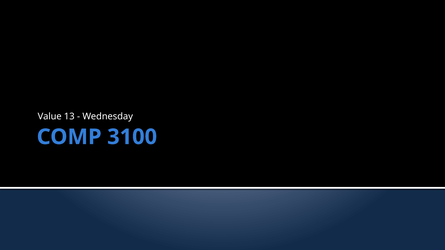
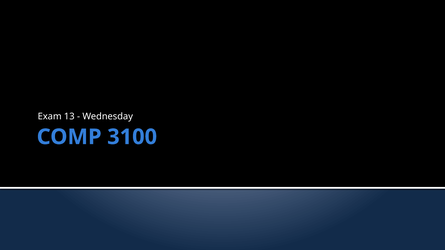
Value: Value -> Exam (50, 117)
